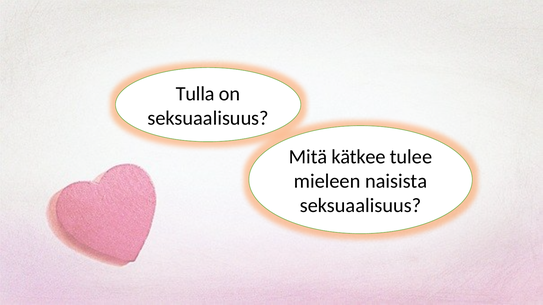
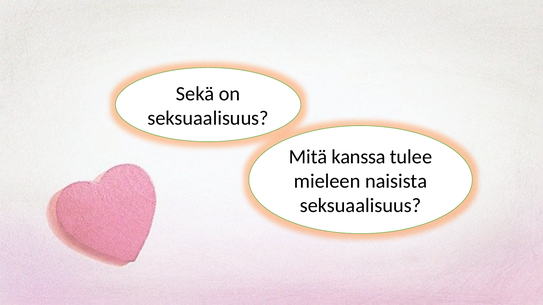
Tulla: Tulla -> Sekä (195, 94)
kätkee: kätkee -> kanssa (359, 157)
